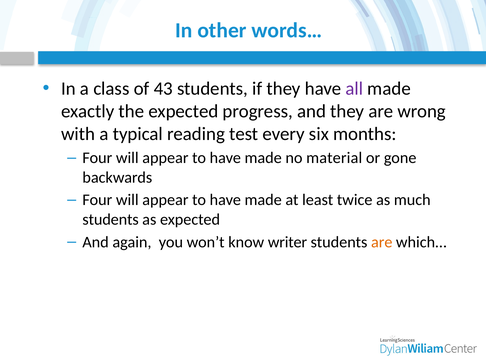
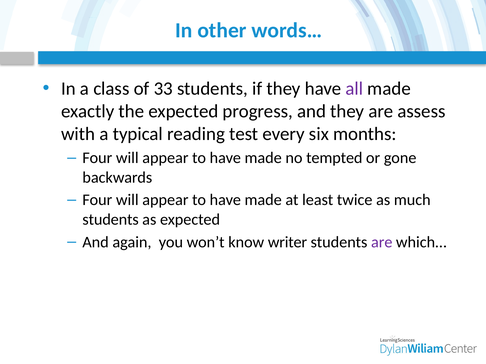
43: 43 -> 33 (163, 89)
wrong: wrong -> assess (421, 111)
material: material -> tempted (334, 158)
are colour: orange -> purple (382, 242)
